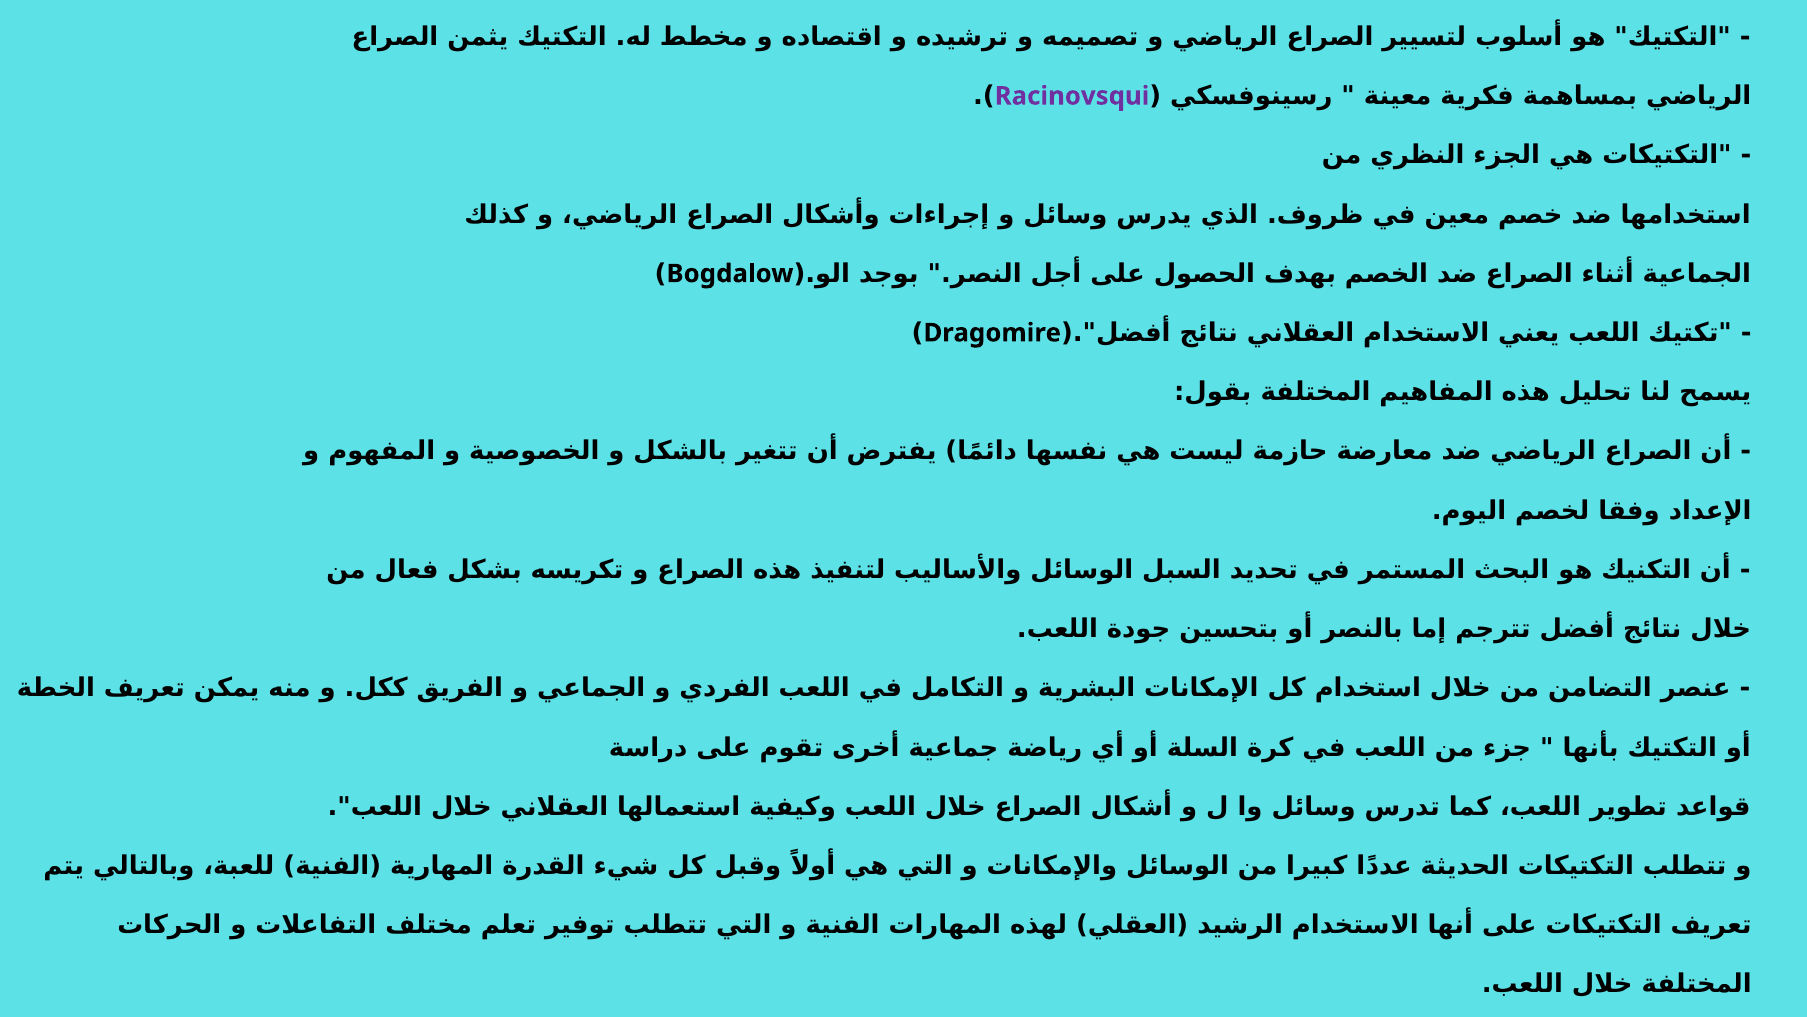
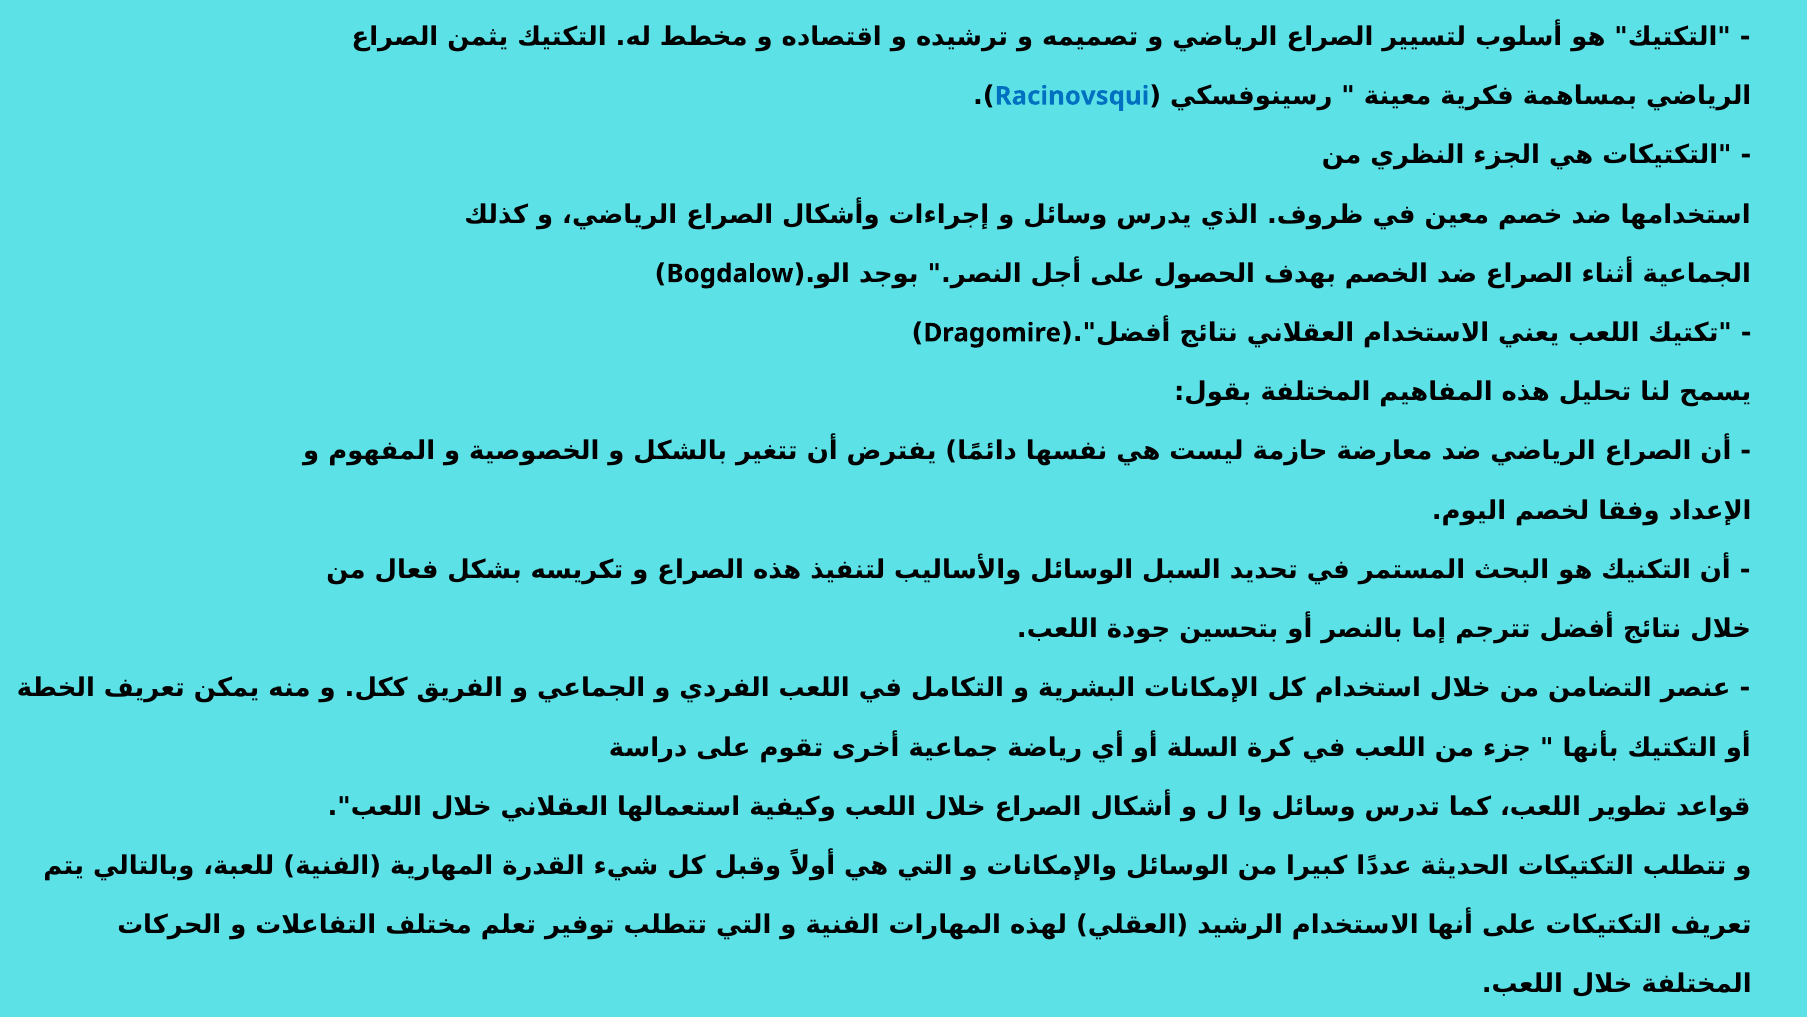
Racinovsqui colour: purple -> blue (1072, 96)
